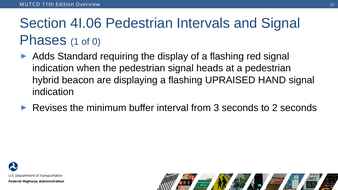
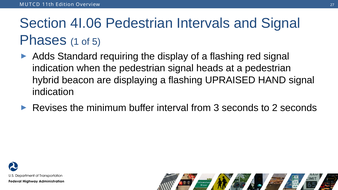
0: 0 -> 5 (96, 42)
